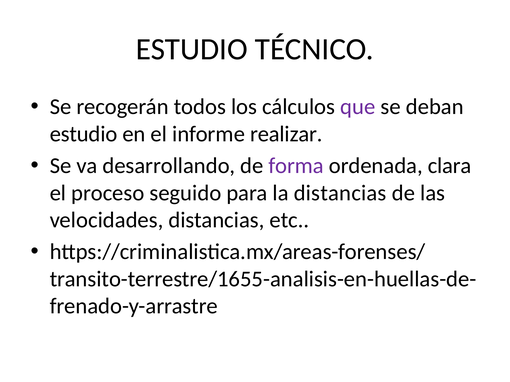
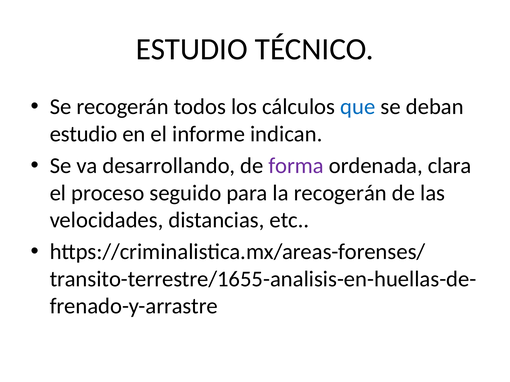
que colour: purple -> blue (358, 107)
realizar: realizar -> indican (286, 134)
la distancias: distancias -> recogerán (340, 193)
